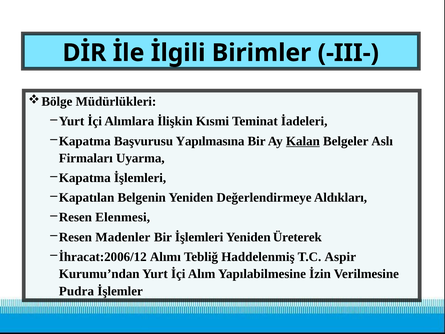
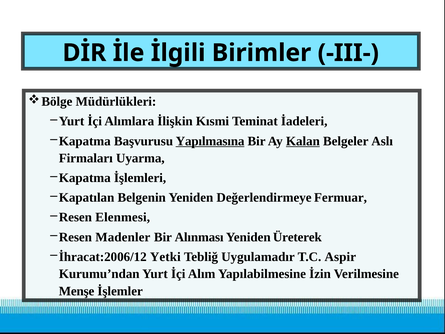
Yapılmasına underline: none -> present (210, 141)
Aldıkları: Aldıkları -> Fermuar (340, 197)
Bir İşlemleri: İşlemleri -> Alınması (199, 237)
Alımı: Alımı -> Yetki (165, 257)
Haddelenmiş: Haddelenmiş -> Uygulamadır (258, 257)
Pudra: Pudra -> Menşe (77, 291)
